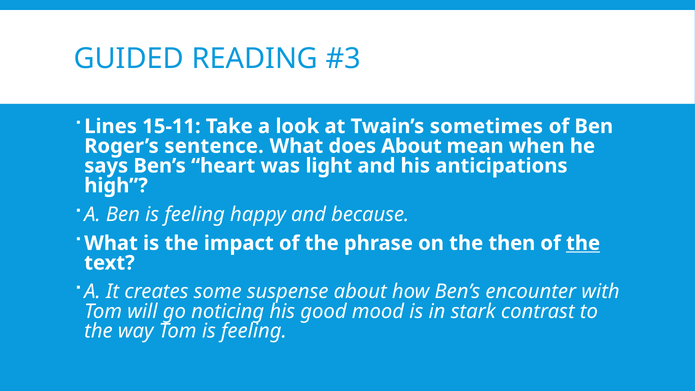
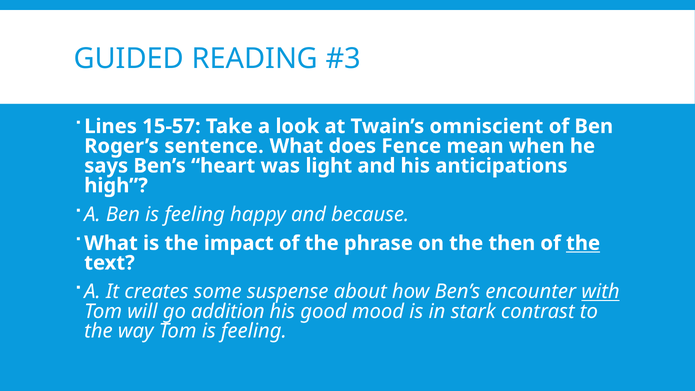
15-11: 15-11 -> 15-57 (171, 126)
sometimes: sometimes -> omniscient (486, 126)
does About: About -> Fence (411, 146)
with underline: none -> present (601, 292)
noticing: noticing -> addition (228, 311)
